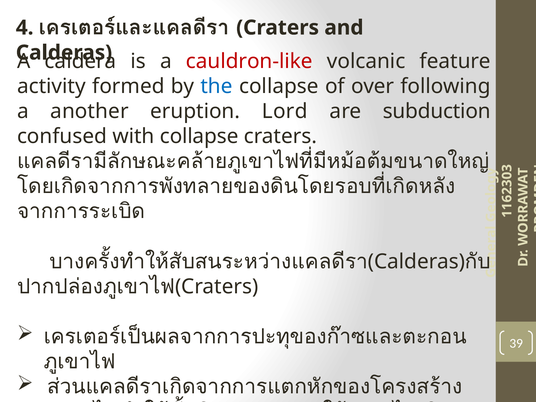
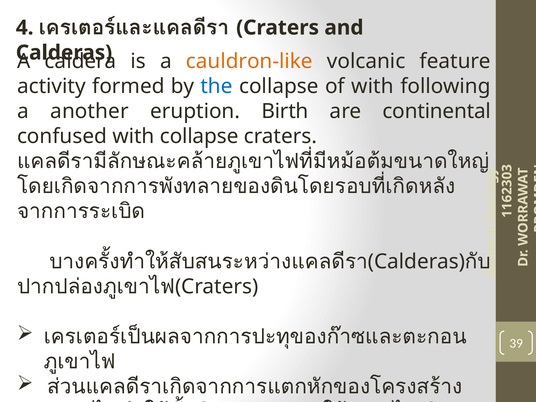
cauldron-like colour: red -> orange (249, 61)
of over: over -> with (373, 86)
Lord: Lord -> Birth (285, 111)
subduction: subduction -> continental (437, 111)
